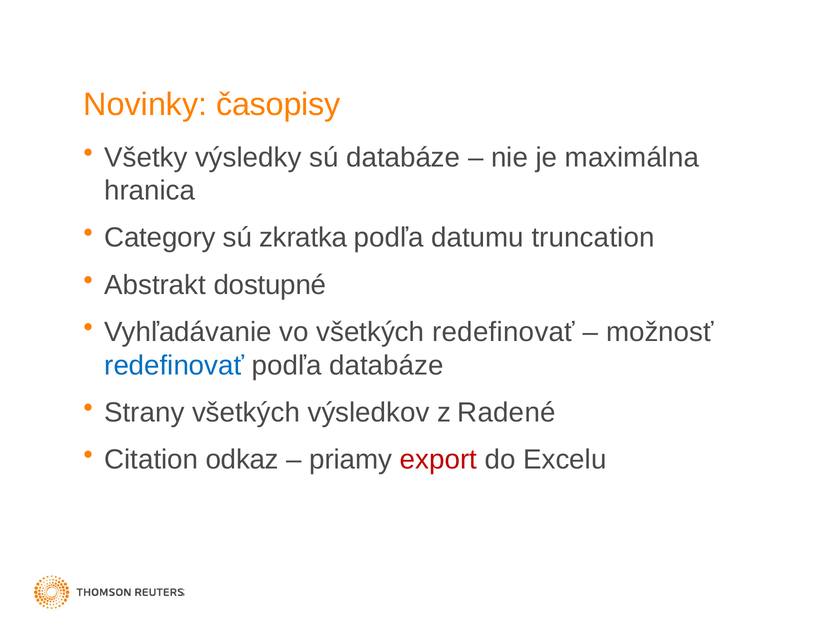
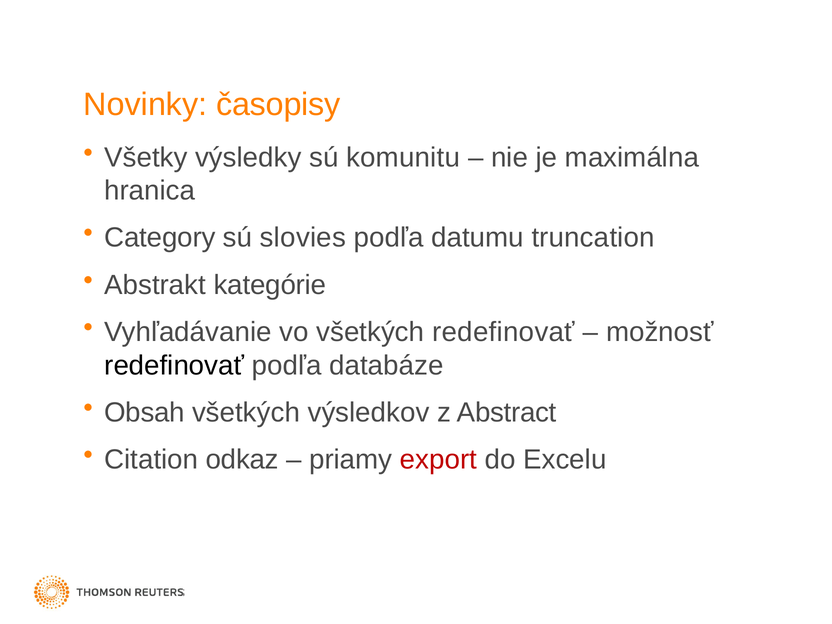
sú databáze: databáze -> komunitu (403, 157)
zkratka: zkratka -> slovies (303, 238)
dostupné: dostupné -> kategórie (270, 285)
redefinovať colour: blue -> black (174, 365)
Strany: Strany -> Obsah (144, 413)
Radené: Radené -> Abstract (507, 413)
